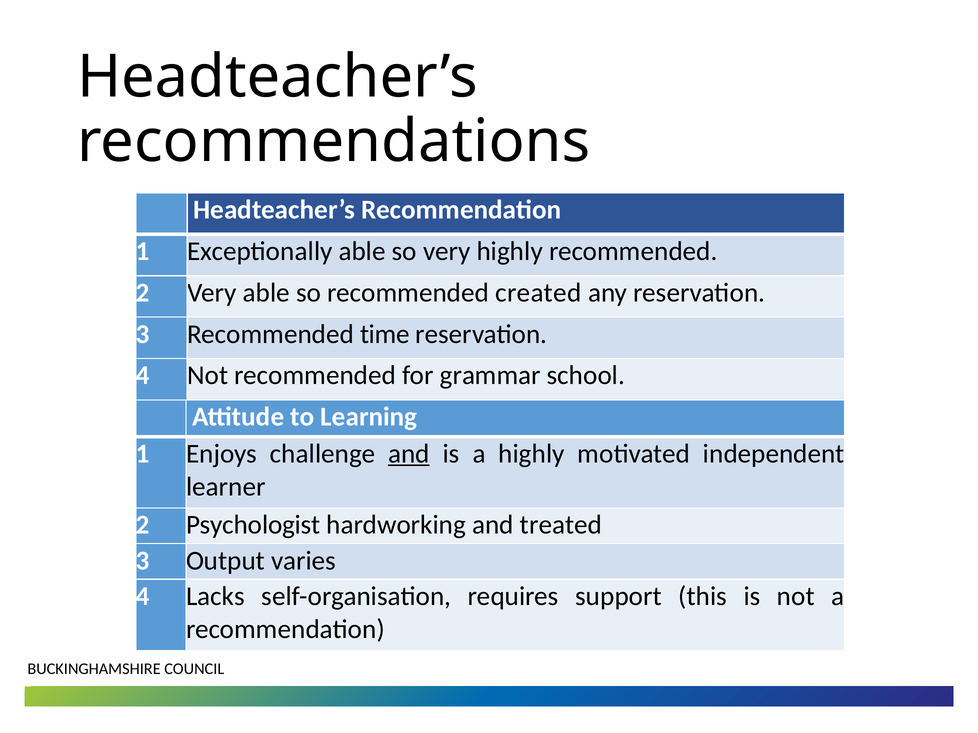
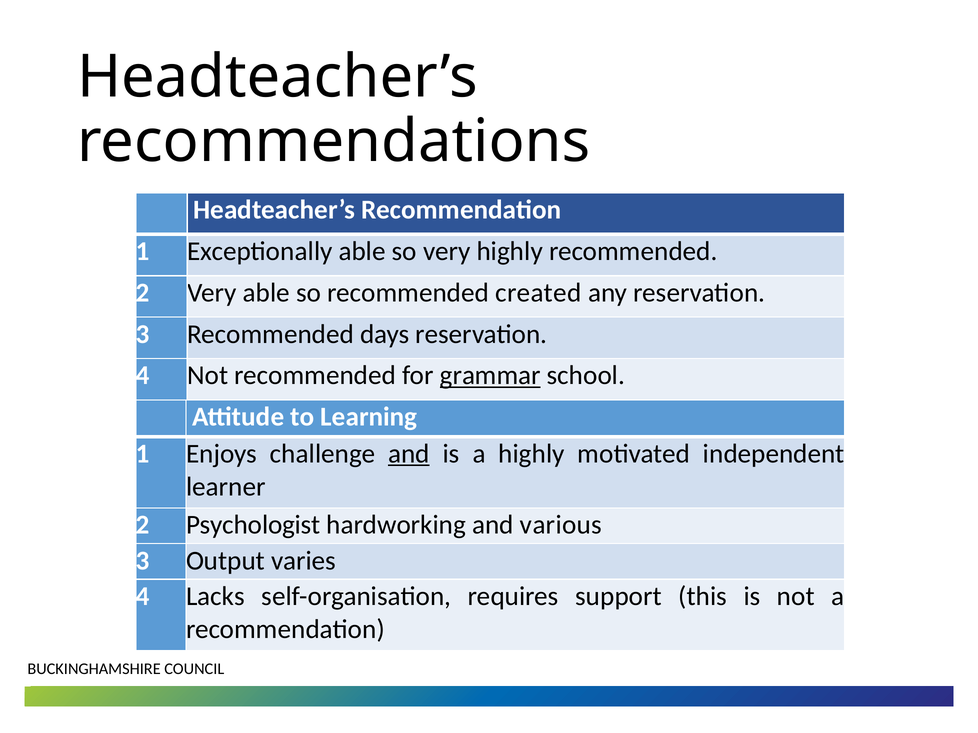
time: time -> days (385, 334)
grammar underline: none -> present (490, 376)
treated: treated -> various (561, 525)
